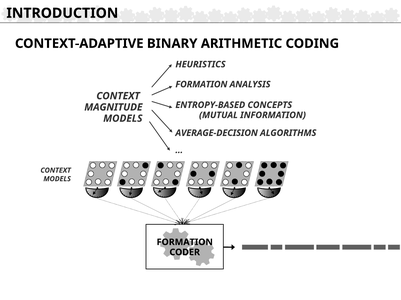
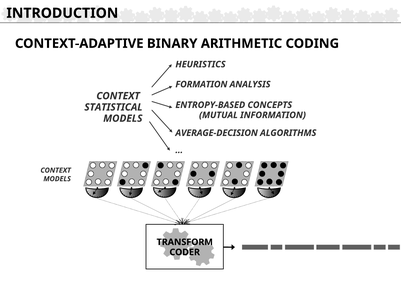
MAGNITUDE: MAGNITUDE -> STATISTICAL (113, 107)
FORMATION: FORMATION -> TRANSFORM (185, 243)
